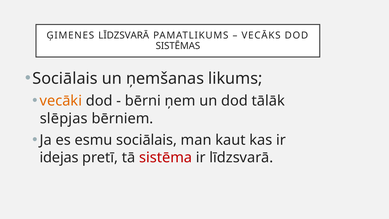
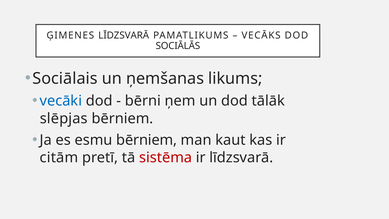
SISTĒMAS: SISTĒMAS -> SOCIĀLĀS (178, 46)
vecāki colour: orange -> blue (61, 101)
esmu sociālais: sociālais -> bērniem (147, 140)
idejas: idejas -> citām (59, 157)
